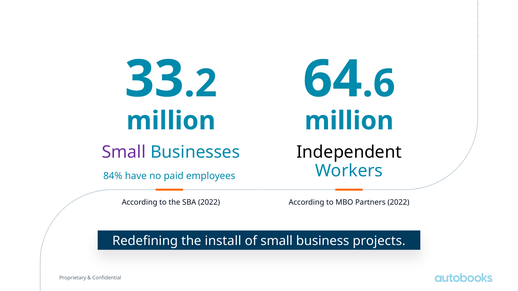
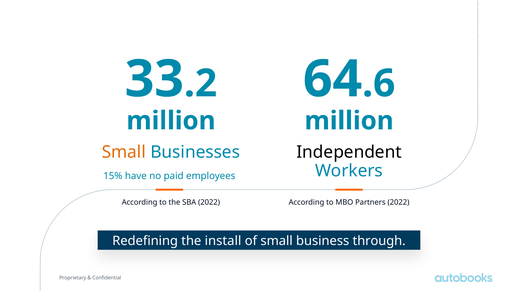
Small colour: purple -> orange (124, 152)
84%: 84% -> 15% (113, 176)
projects: projects -> through (379, 241)
